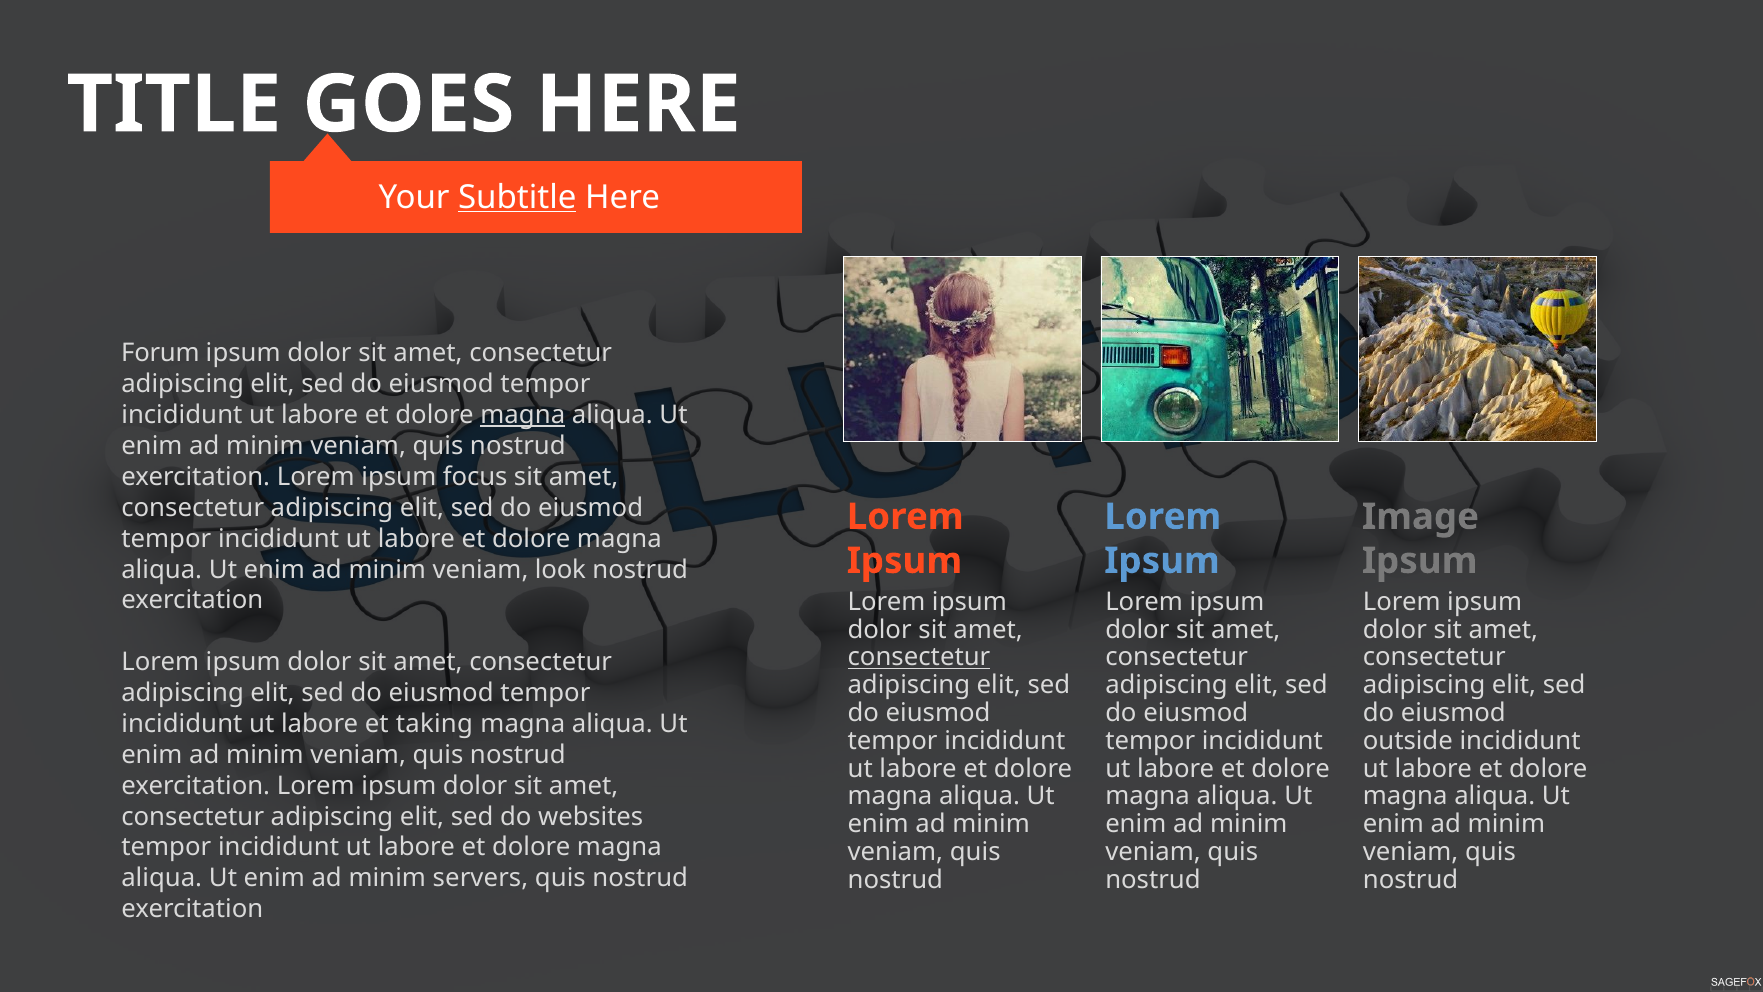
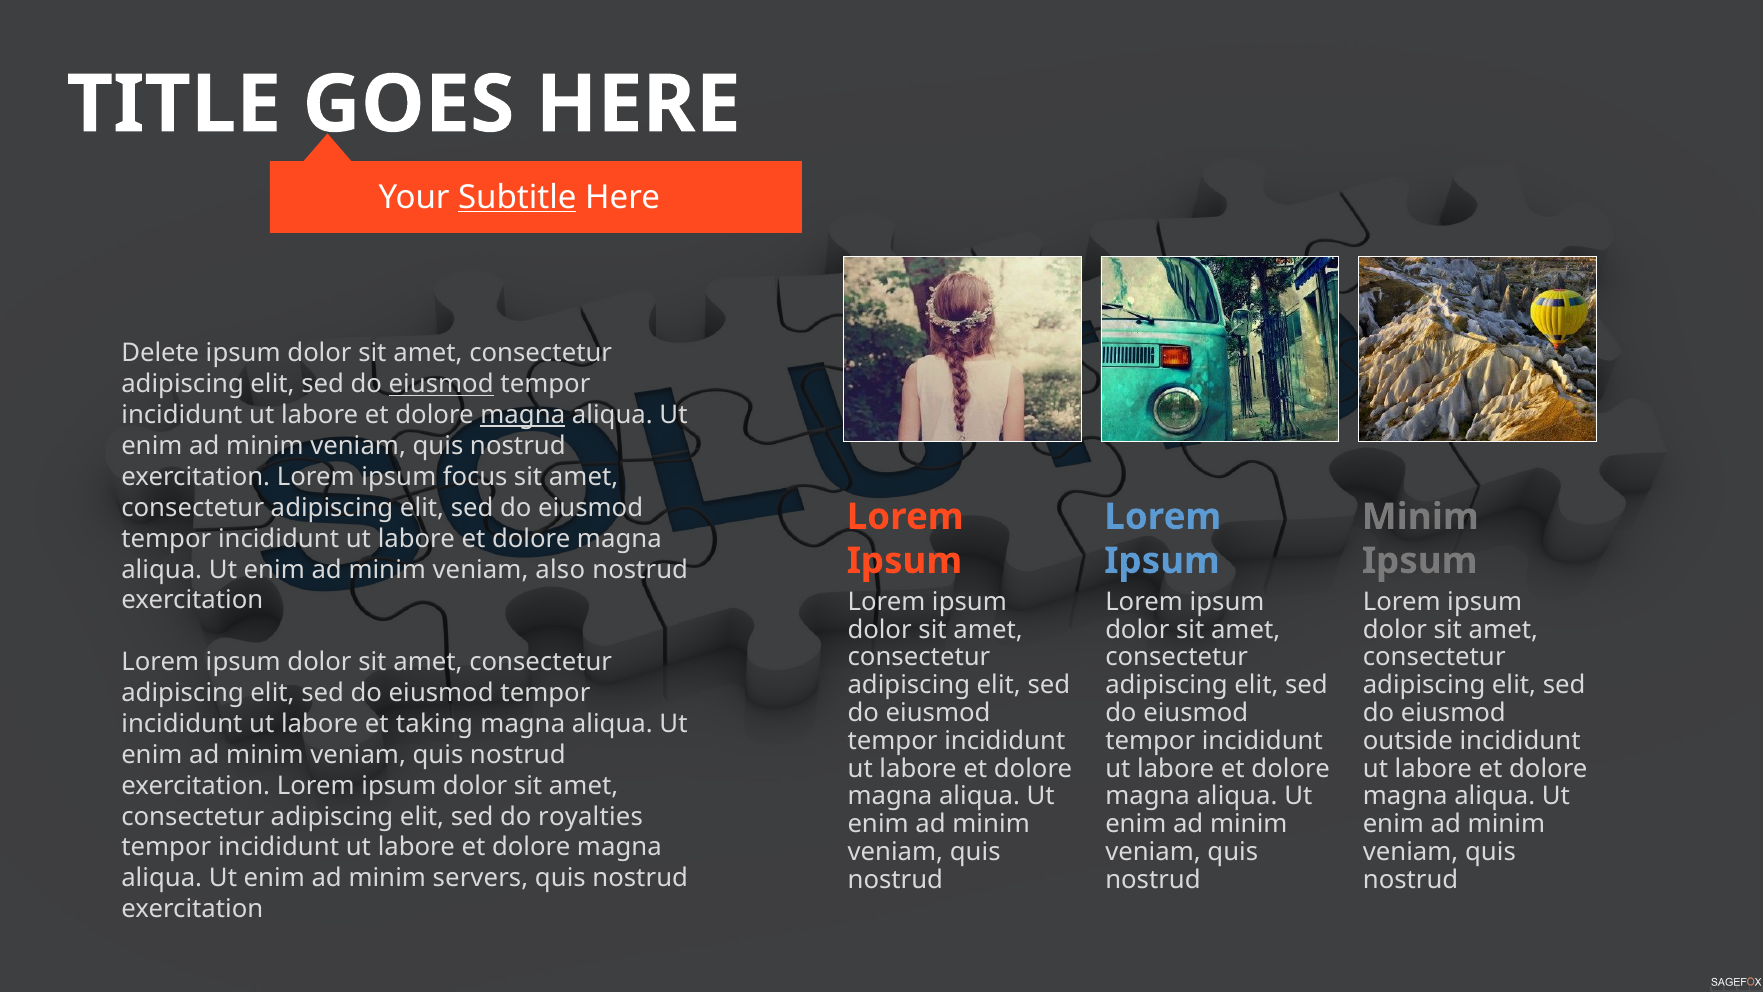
Forum: Forum -> Delete (160, 353)
eiusmod underline: none -> present (441, 384)
Image: Image -> Minim (1420, 517)
look: look -> also (560, 569)
consectetur underline: present -> none (919, 657)
websites: websites -> royalties (591, 816)
